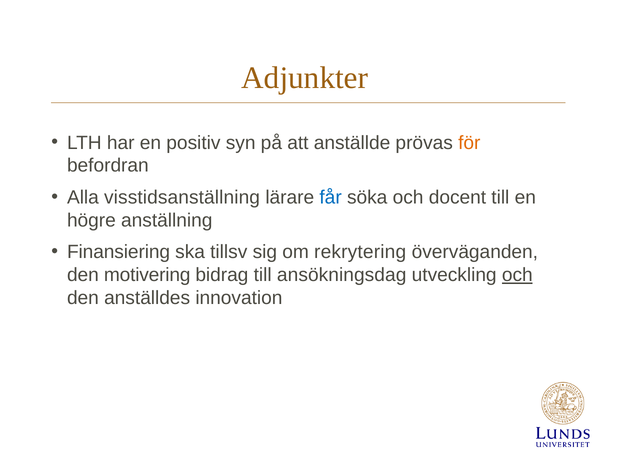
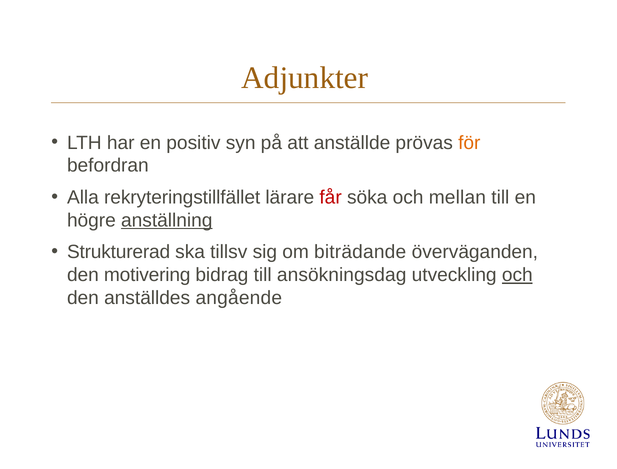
visstidsanställning: visstidsanställning -> rekryteringstillfället (182, 197)
får colour: blue -> red (331, 197)
docent: docent -> mellan (457, 197)
anställning underline: none -> present (167, 220)
Finansiering: Finansiering -> Strukturerad (119, 252)
rekrytering: rekrytering -> biträdande (360, 252)
innovation: innovation -> angående (239, 298)
